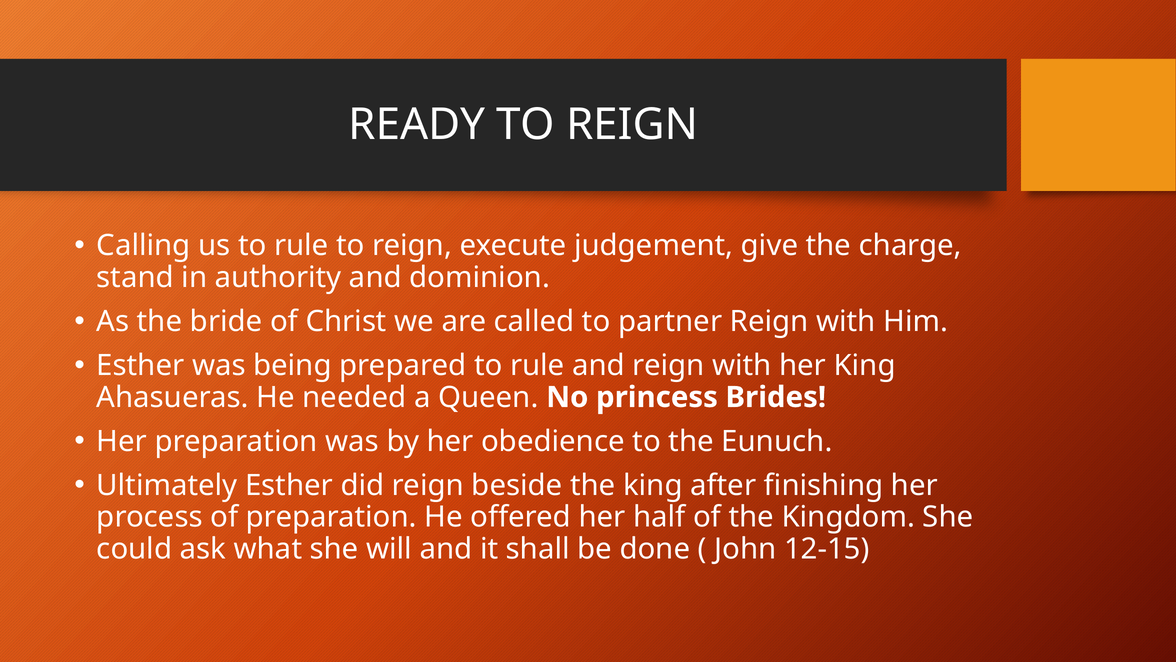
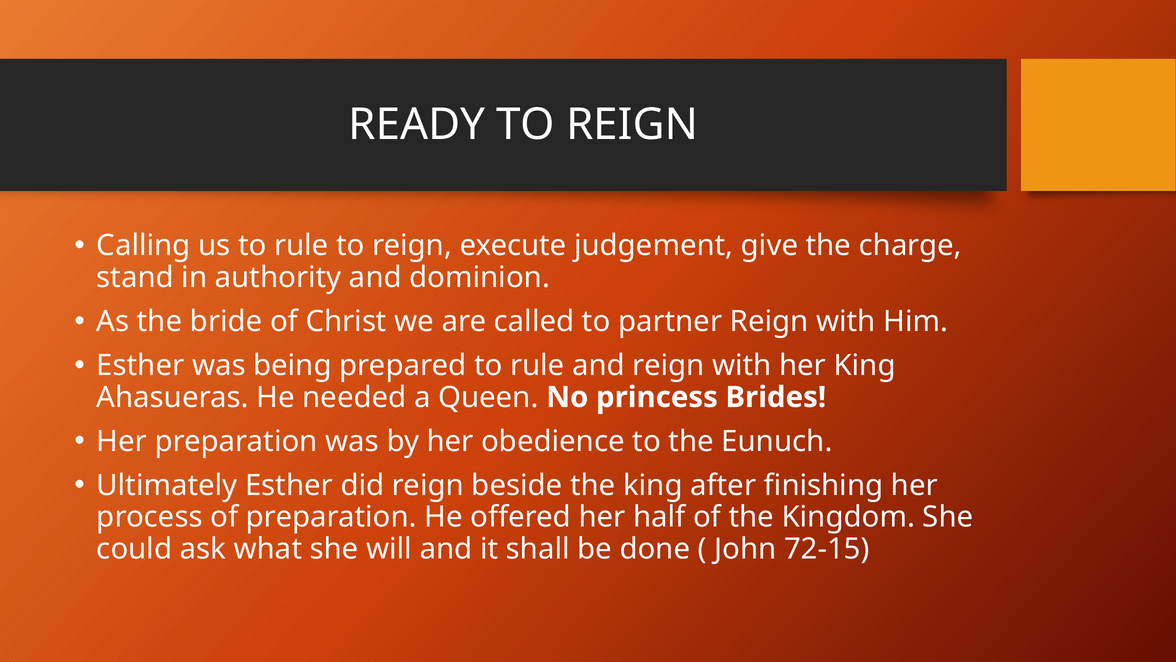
12-15: 12-15 -> 72-15 (827, 548)
